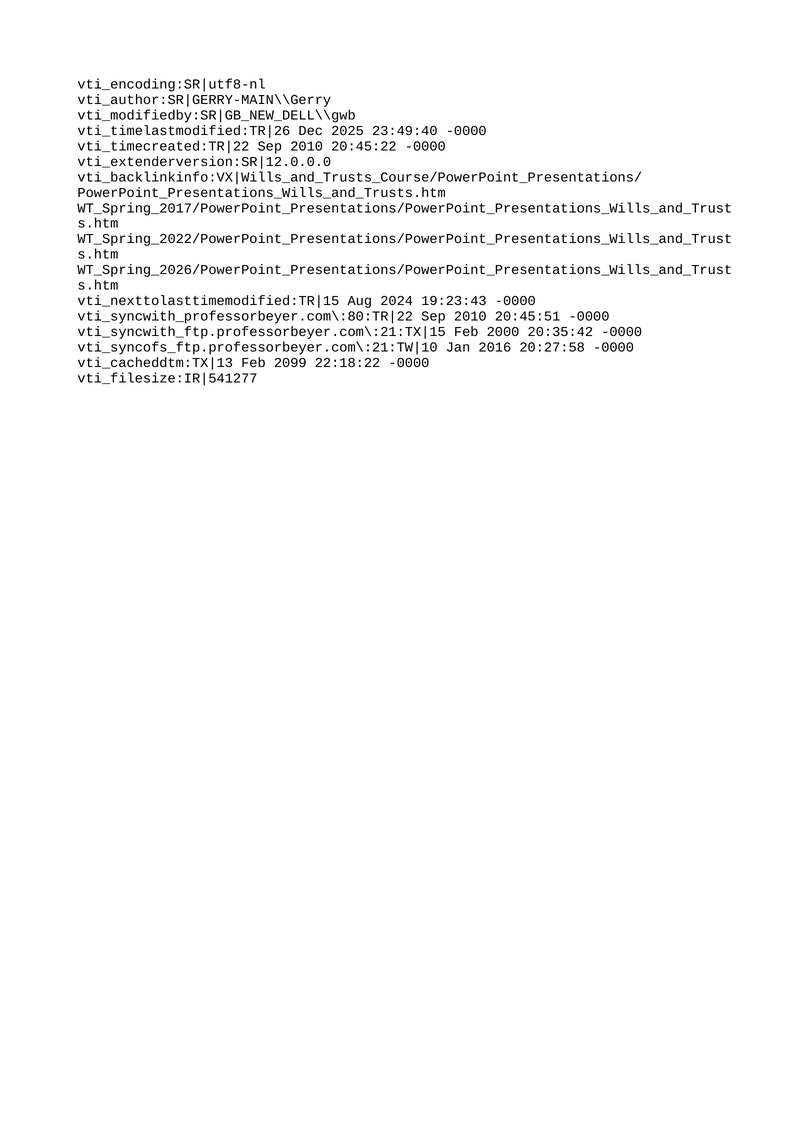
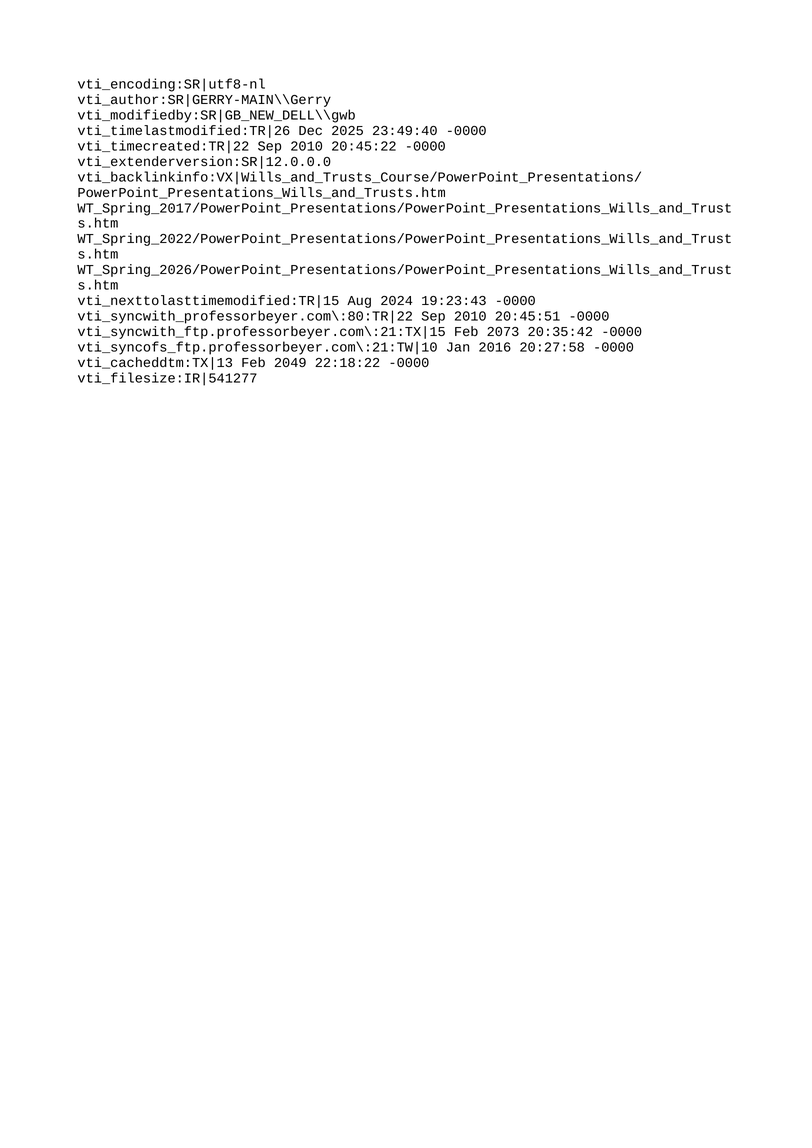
2000: 2000 -> 2073 (503, 332)
2099: 2099 -> 2049 (290, 363)
